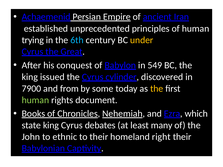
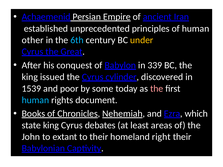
trying: trying -> other (33, 40)
549: 549 -> 339 (155, 65)
7900: 7900 -> 1539 (31, 89)
from: from -> poor (69, 89)
the colour: yellow -> pink (157, 89)
human colour: light green -> light blue (35, 100)
many: many -> areas (162, 125)
ethnic: ethnic -> extant (65, 137)
